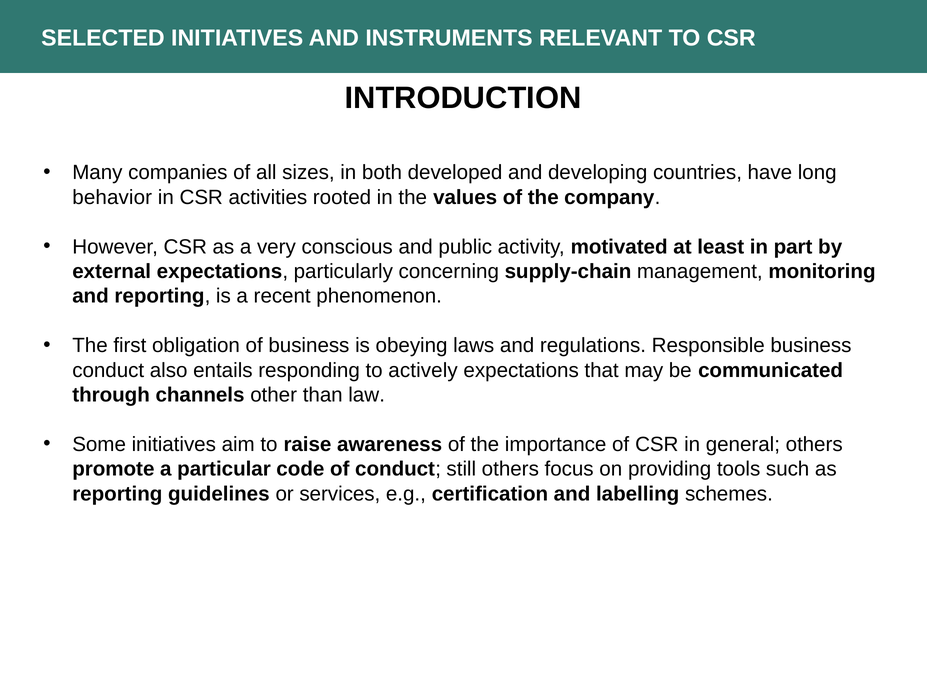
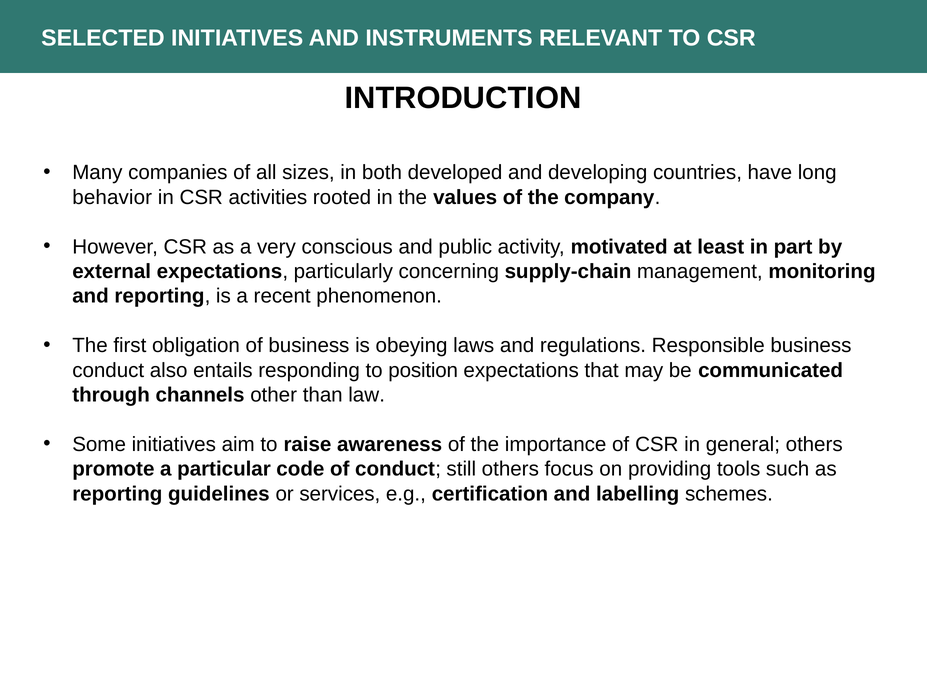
actively: actively -> position (423, 370)
